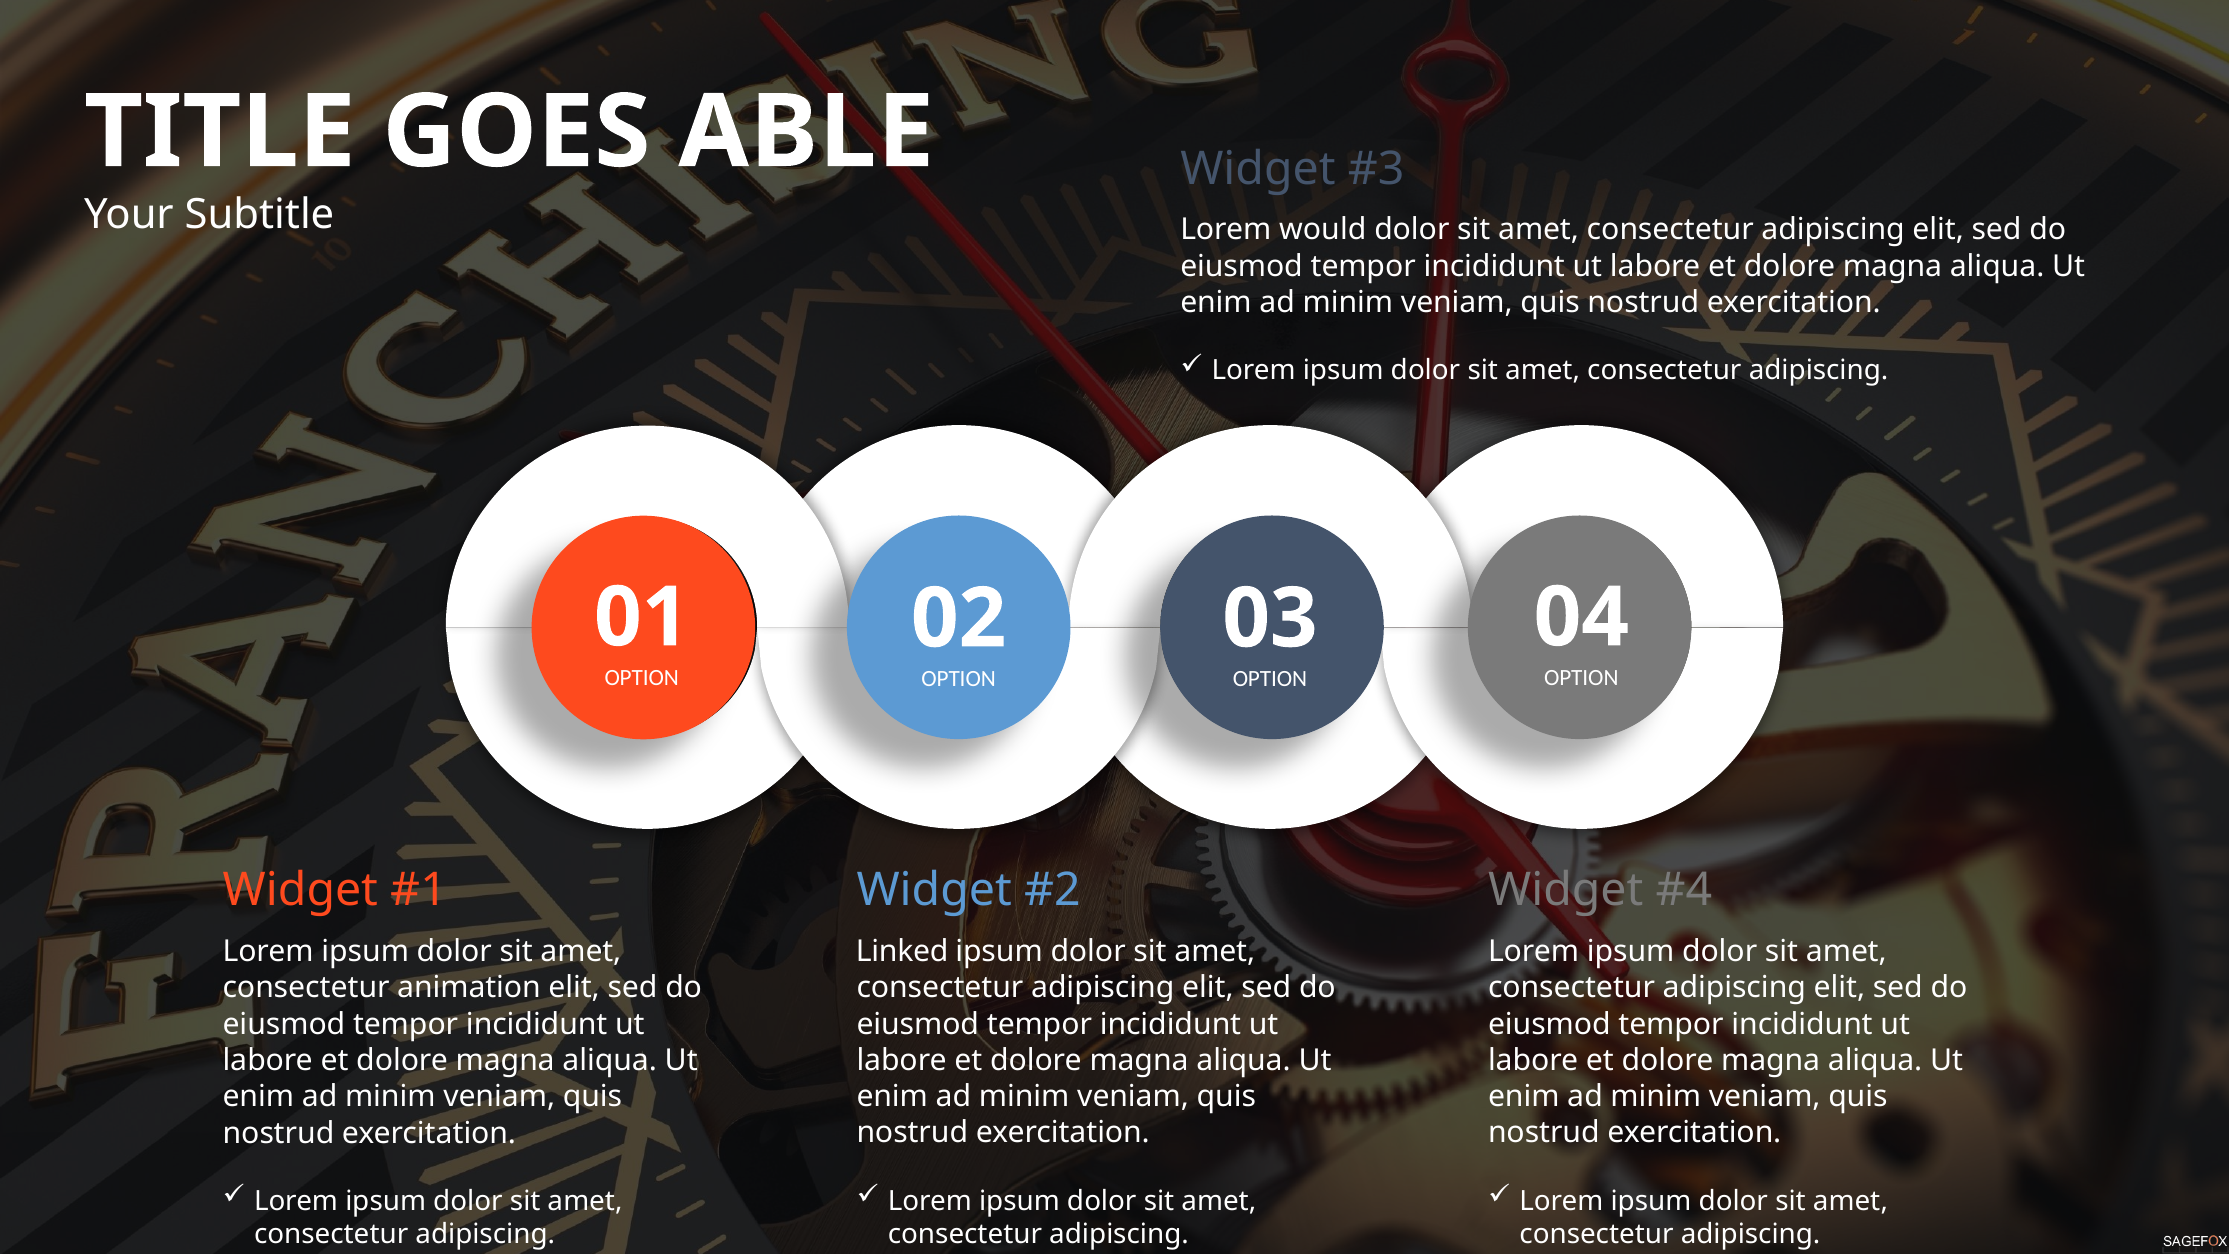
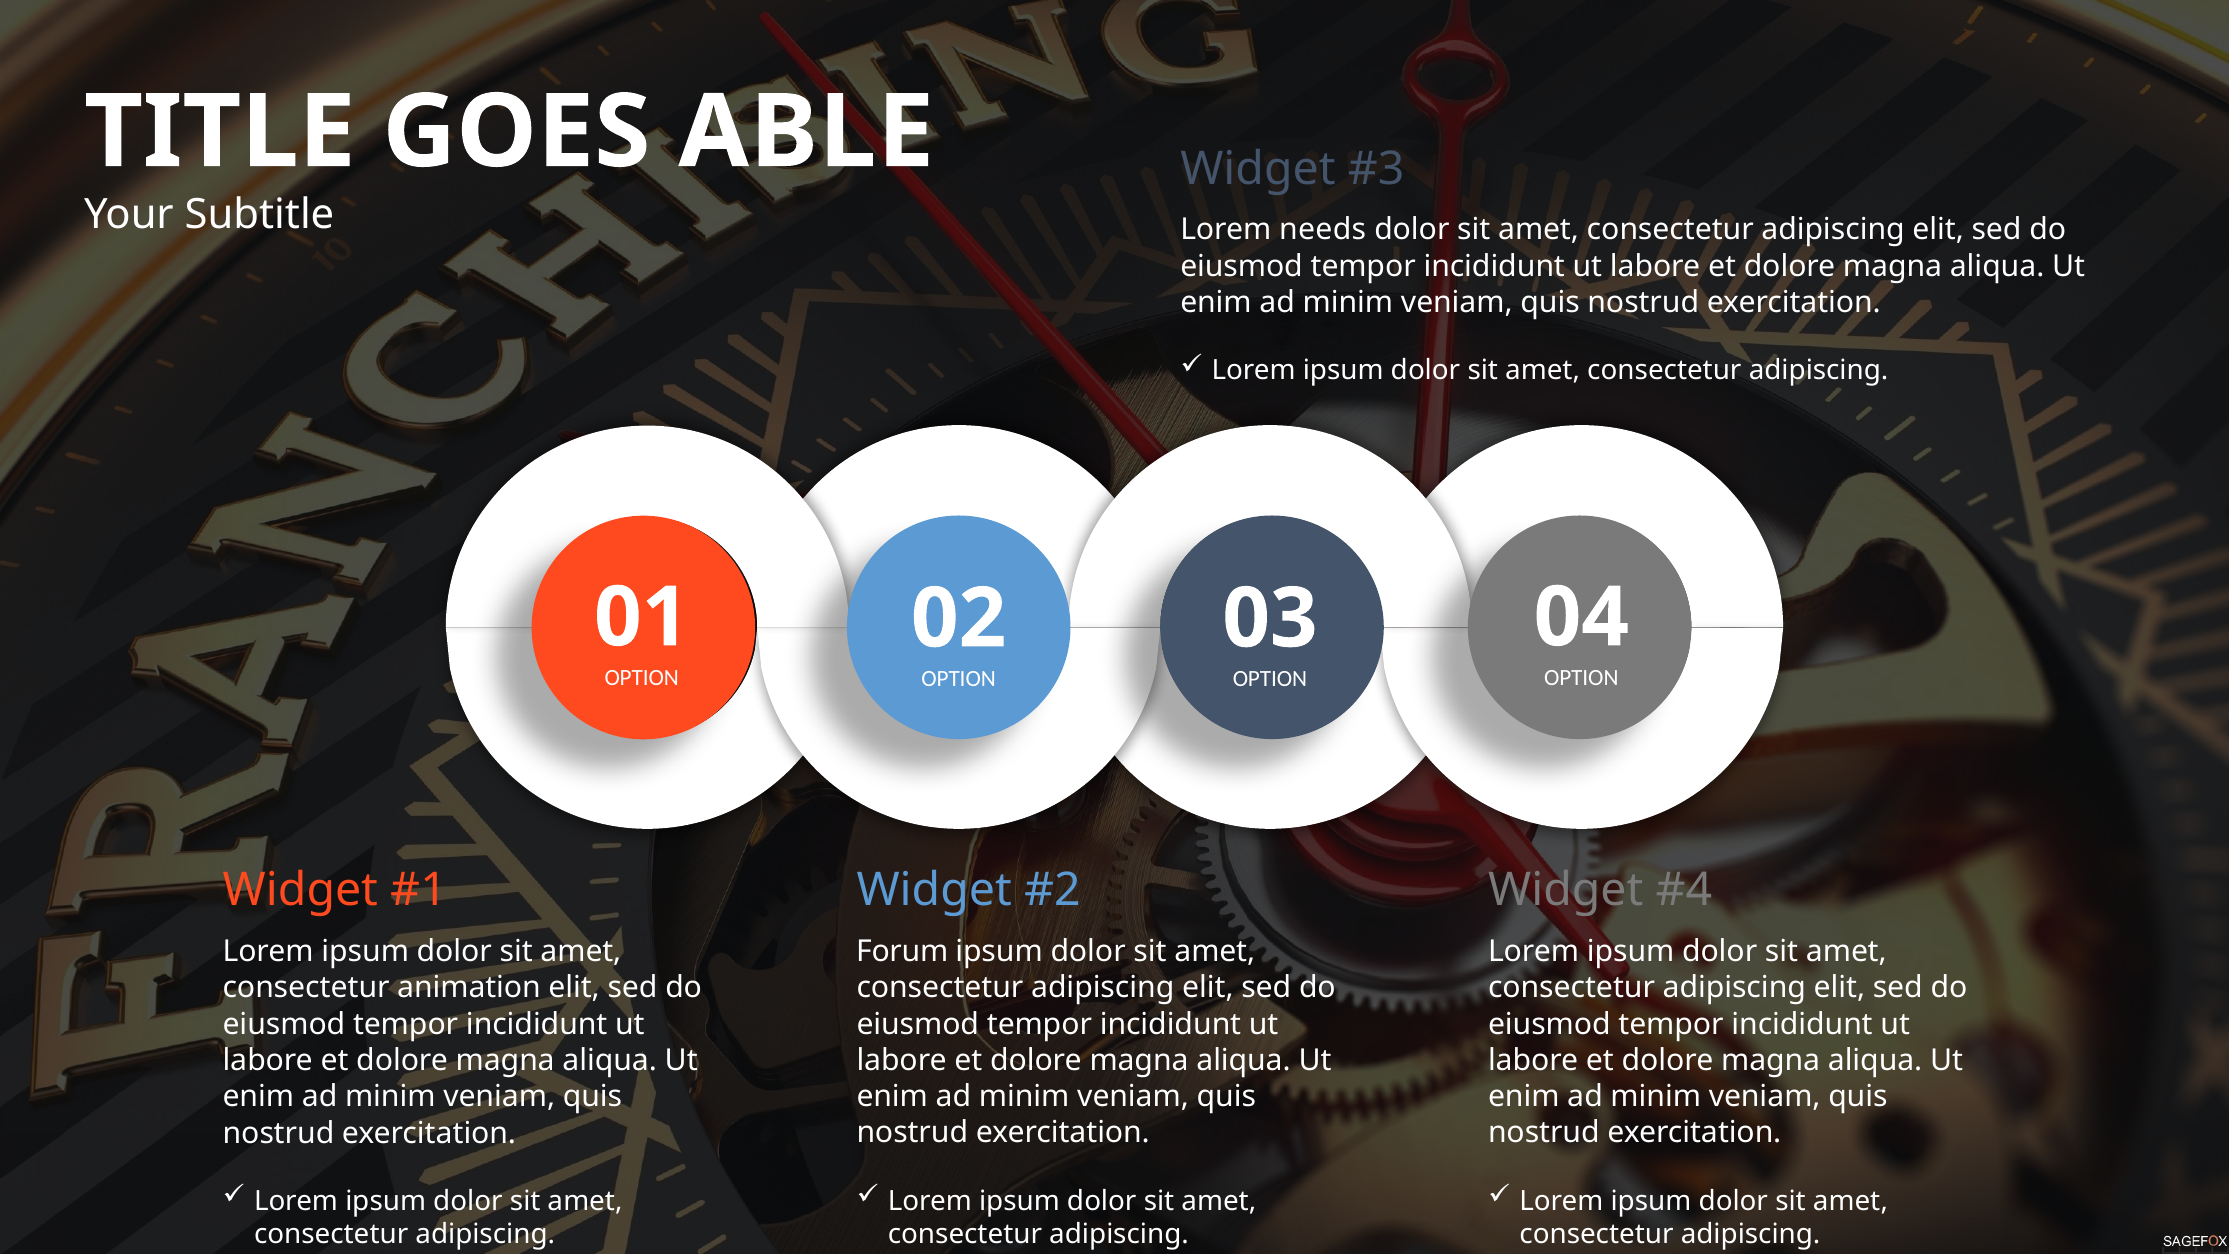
would: would -> needs (1323, 230)
Linked: Linked -> Forum (902, 951)
